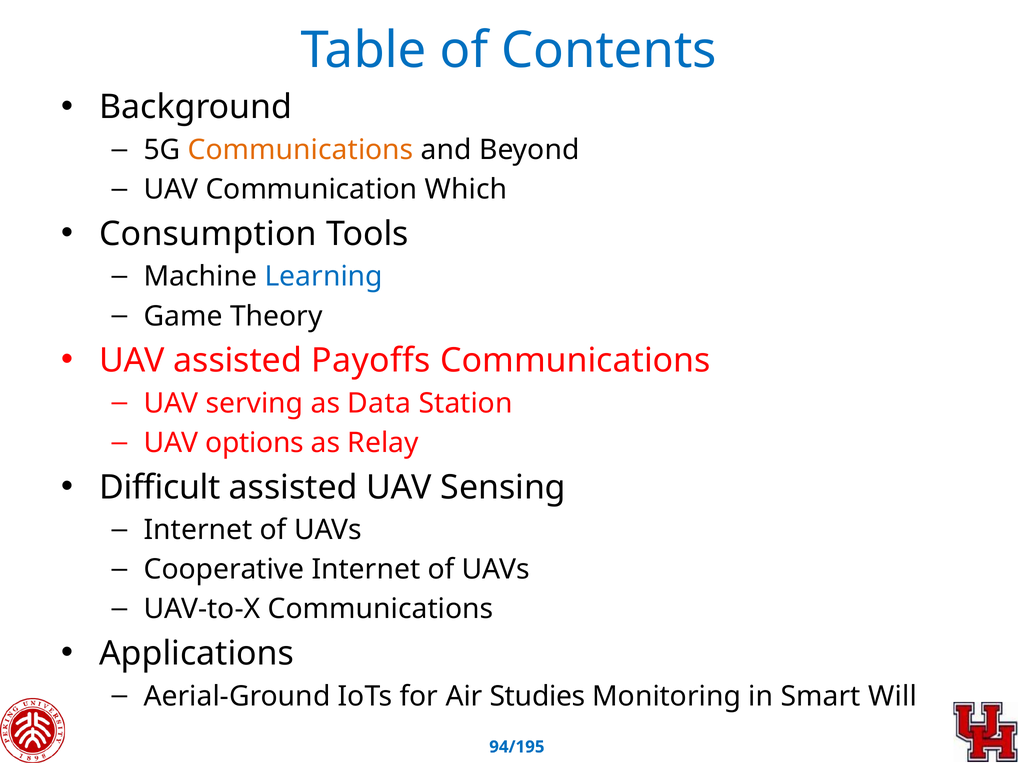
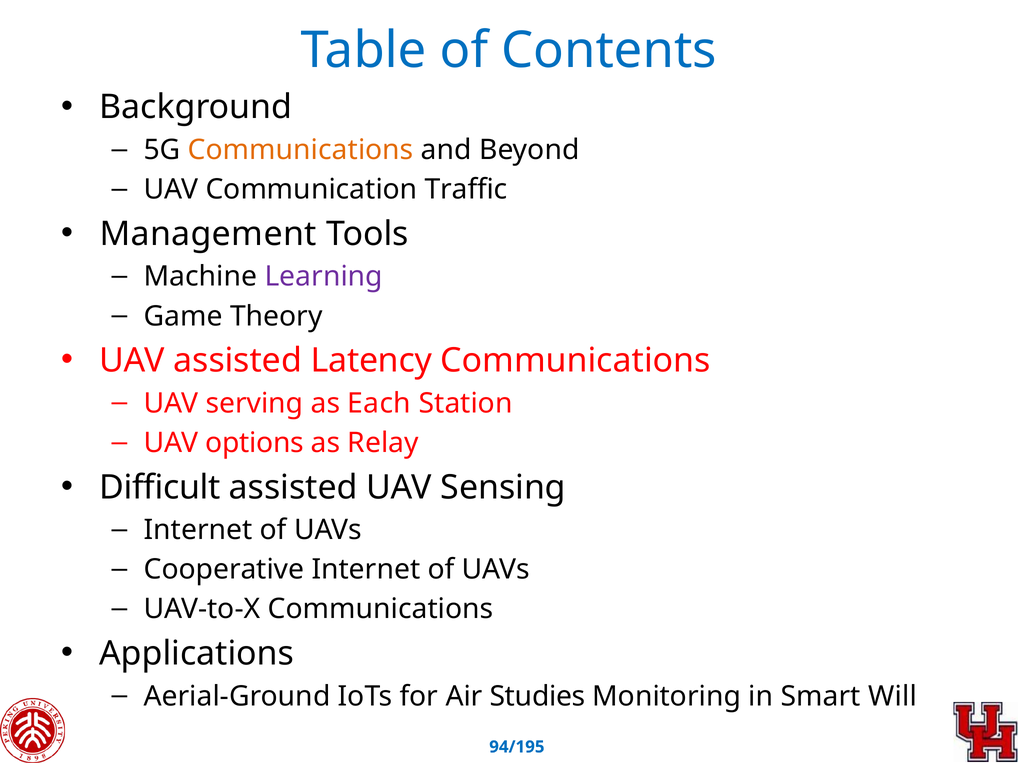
Which: Which -> Traffic (466, 190)
Consumption: Consumption -> Management (208, 234)
Learning colour: blue -> purple (324, 277)
Payoffs: Payoffs -> Latency (371, 361)
Data: Data -> Each (379, 404)
